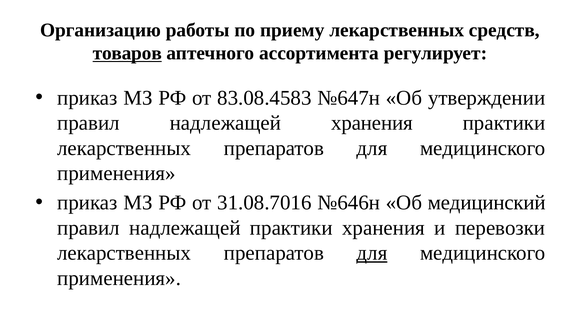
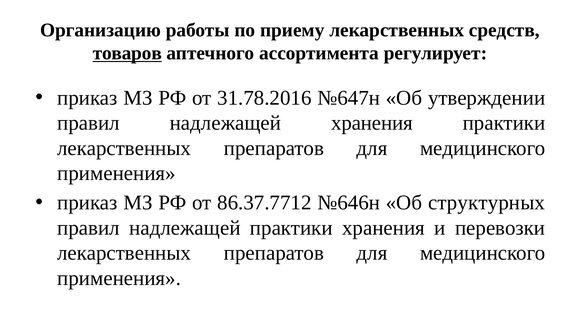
83.08.4583: 83.08.4583 -> 31.78.2016 (264, 98)
31.08.7016: 31.08.7016 -> 86.37.7712 (264, 203)
медицинский: медицинский -> структурных (487, 203)
для underline: present -> none (372, 253)
